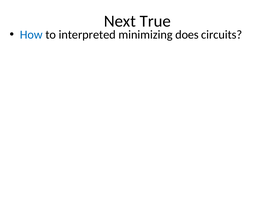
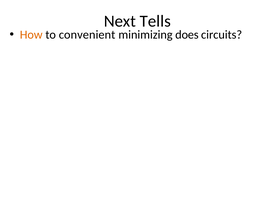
True: True -> Tells (155, 21)
How colour: blue -> orange (31, 35)
interpreted: interpreted -> convenient (87, 35)
